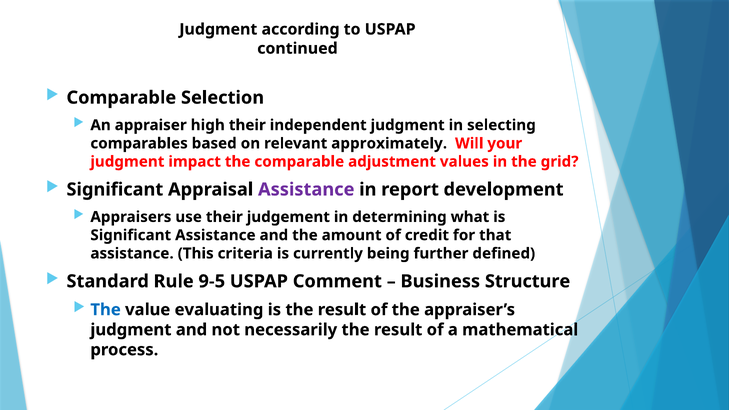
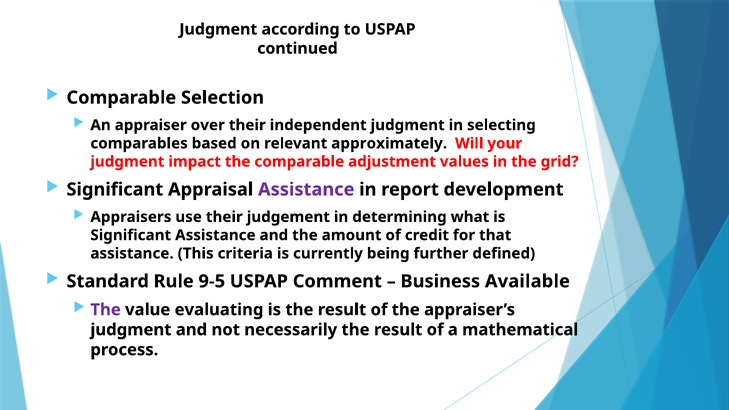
high: high -> over (208, 125)
Structure: Structure -> Available (527, 281)
The colour: blue -> purple (106, 310)
